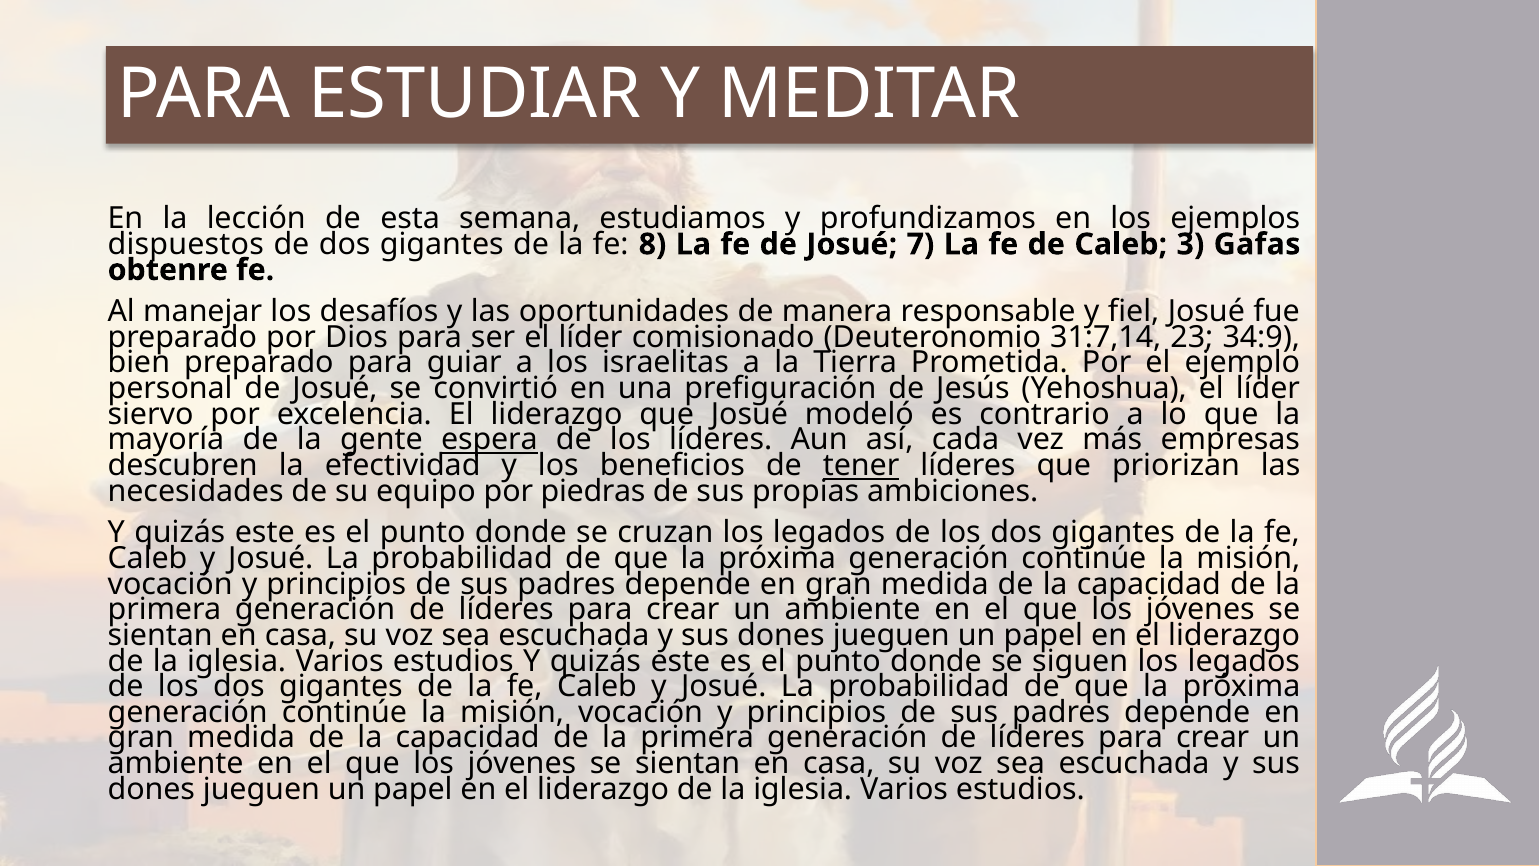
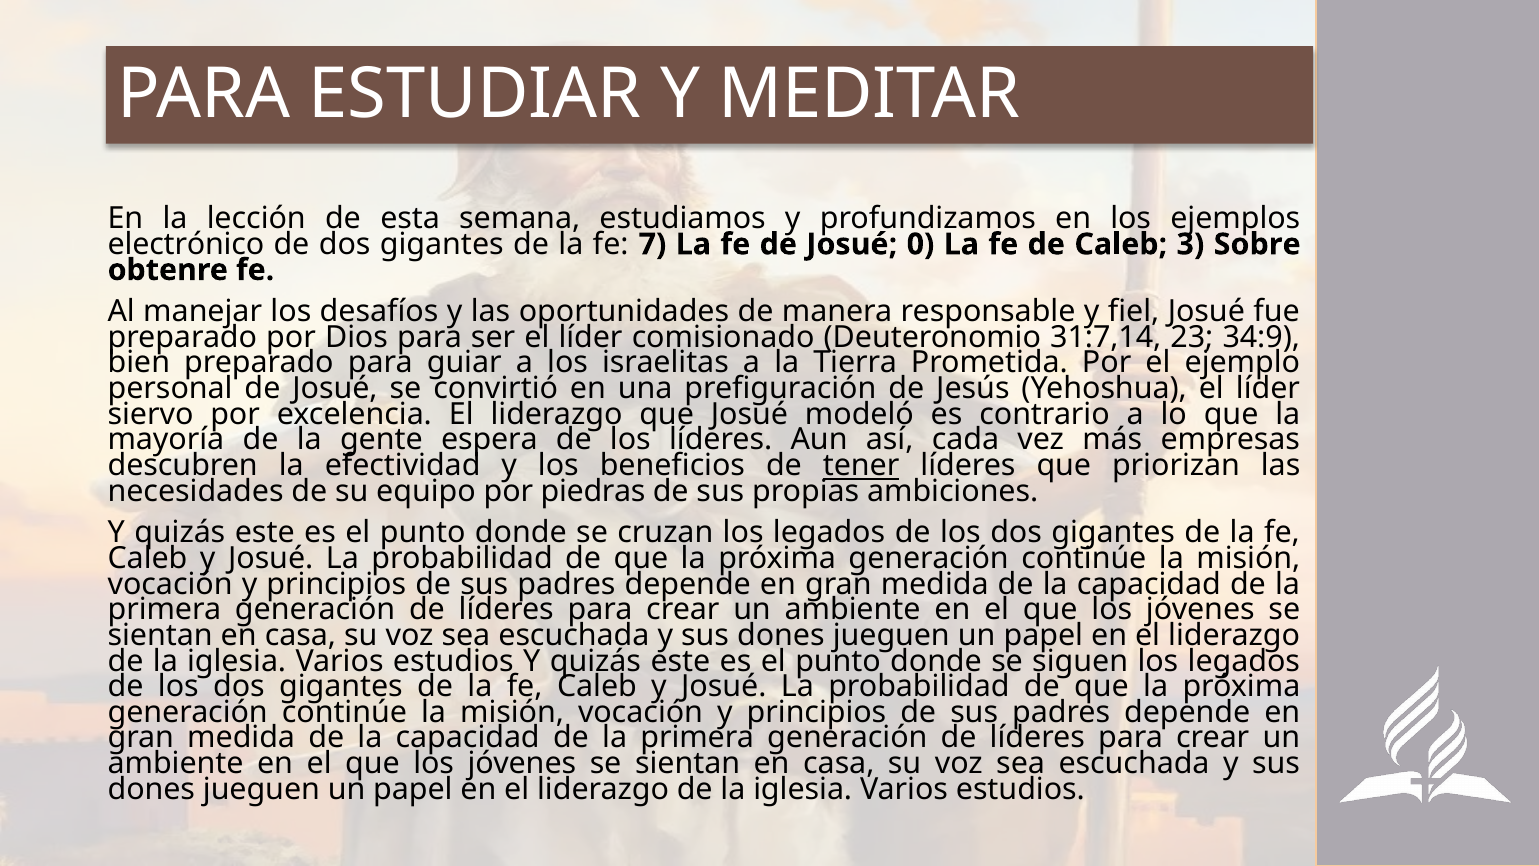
dispuestos: dispuestos -> electrónico (186, 244)
8: 8 -> 7 (652, 244)
7: 7 -> 0 (921, 244)
Gafas: Gafas -> Sobre (1257, 244)
espera underline: present -> none (489, 440)
